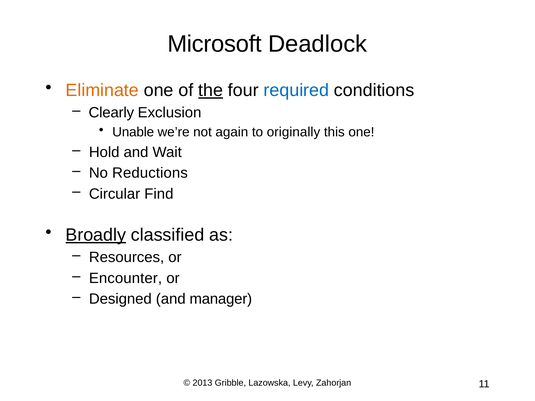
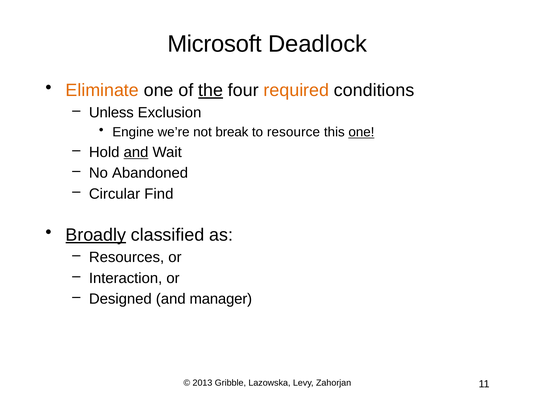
required colour: blue -> orange (296, 90)
Clearly: Clearly -> Unless (111, 113)
Unable: Unable -> Engine (133, 132)
again: again -> break (232, 132)
originally: originally -> resource (293, 132)
one underline: none -> present (361, 132)
and underline: none -> present (136, 152)
Reductions: Reductions -> Abandoned (150, 173)
Encounter: Encounter -> Interaction (126, 278)
